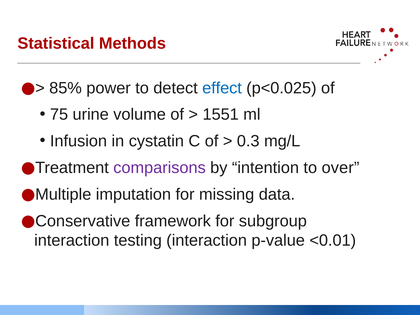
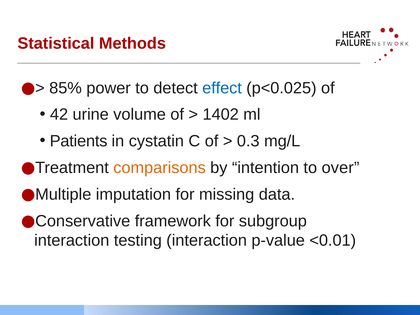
75: 75 -> 42 (59, 115)
1551: 1551 -> 1402 (221, 115)
Infusion: Infusion -> Patients (79, 141)
comparisons colour: purple -> orange (160, 168)
